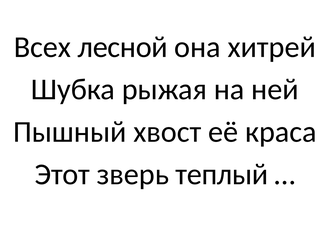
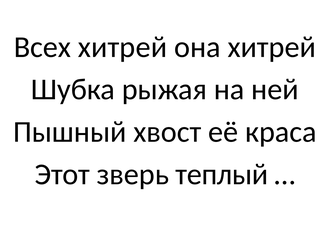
Всех лесной: лесной -> хитрей (122, 47)
